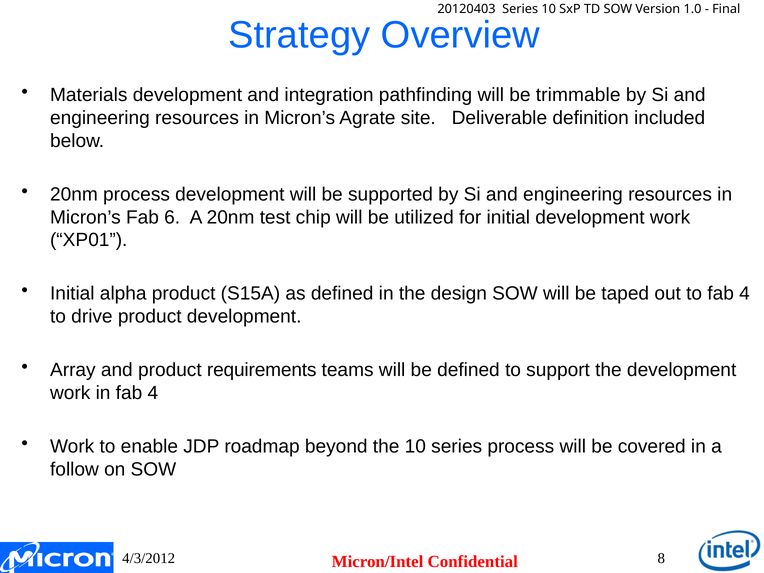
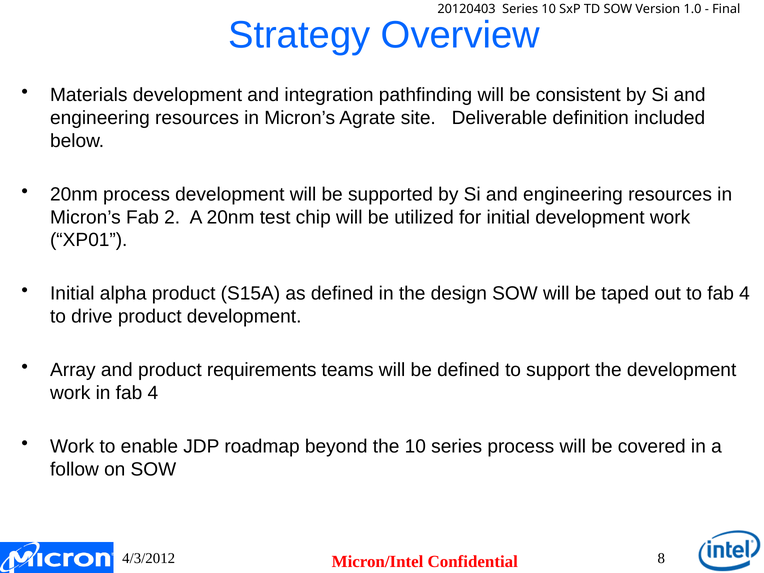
trimmable: trimmable -> consistent (578, 95)
6: 6 -> 2 (172, 217)
